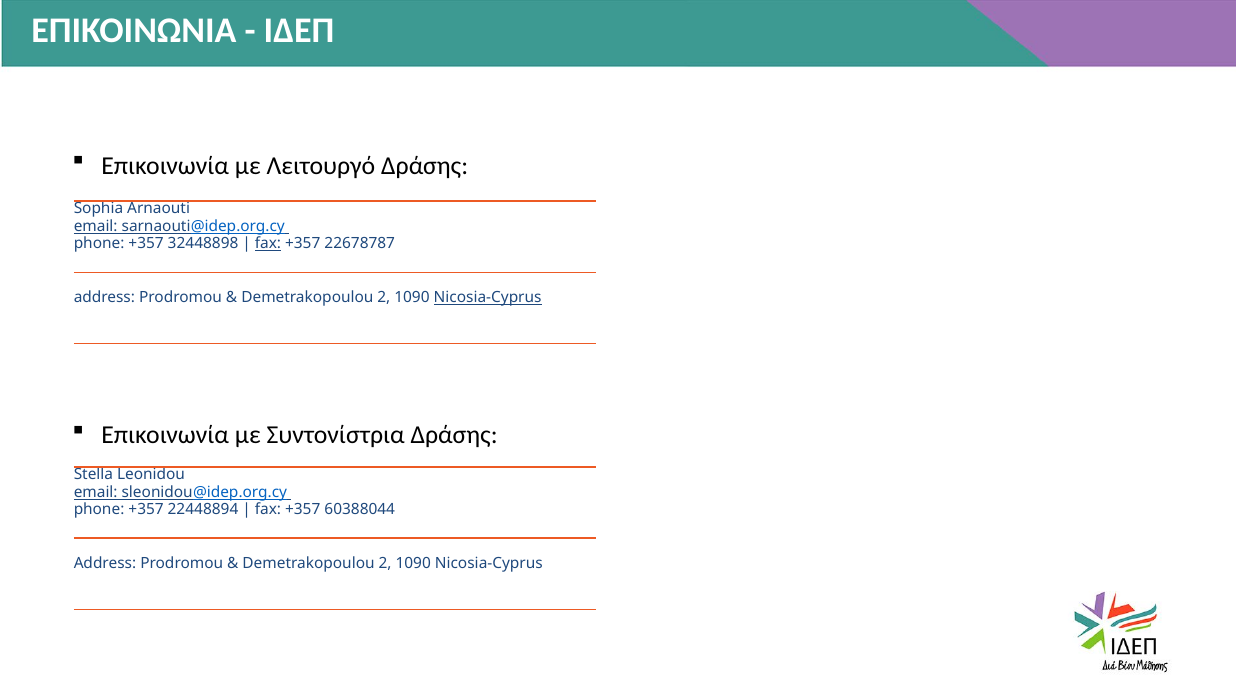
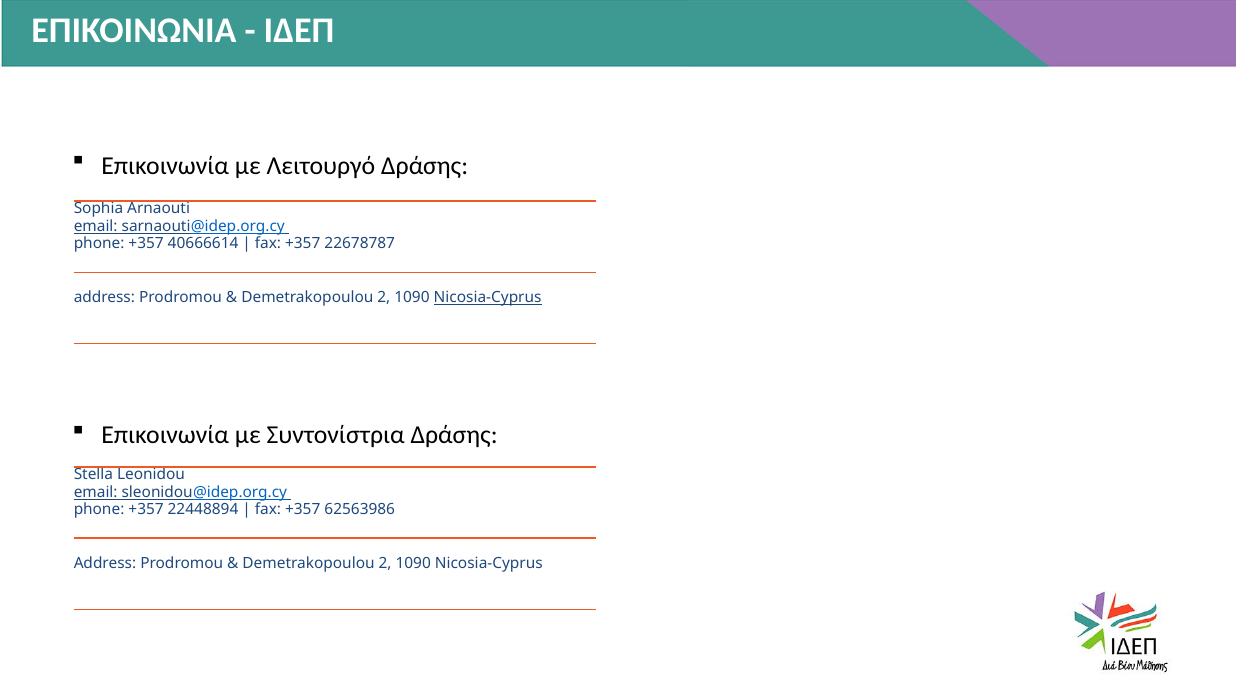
32448898: 32448898 -> 40666614 (203, 244)
fax underline: present -> none (268, 244)
60388044: 60388044 -> 62563986 (360, 510)
